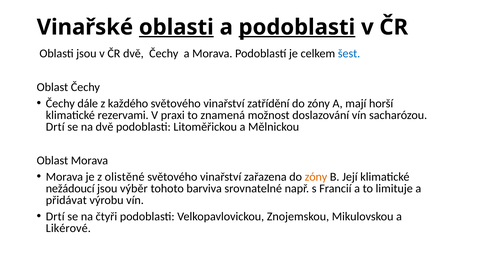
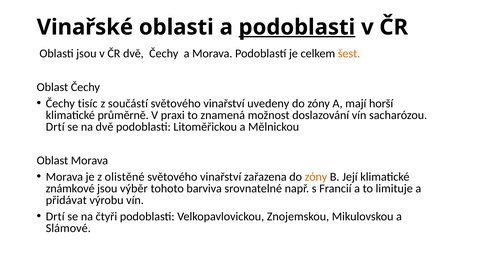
oblasti underline: present -> none (176, 27)
šest colour: blue -> orange (349, 54)
dále: dále -> tisíc (88, 104)
každého: každého -> součástí (128, 104)
zatřídění: zatřídění -> uvedeny (268, 104)
rezervami: rezervami -> průměrně (123, 115)
nežádoucí: nežádoucí -> známkové (70, 189)
Likérové: Likérové -> Slámové (68, 228)
